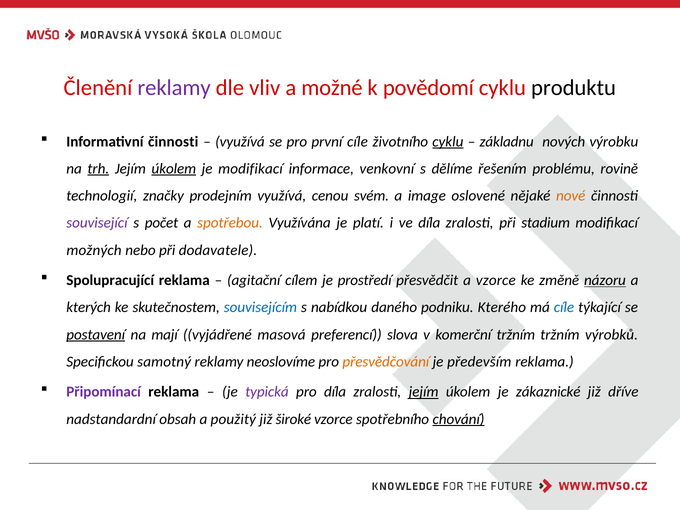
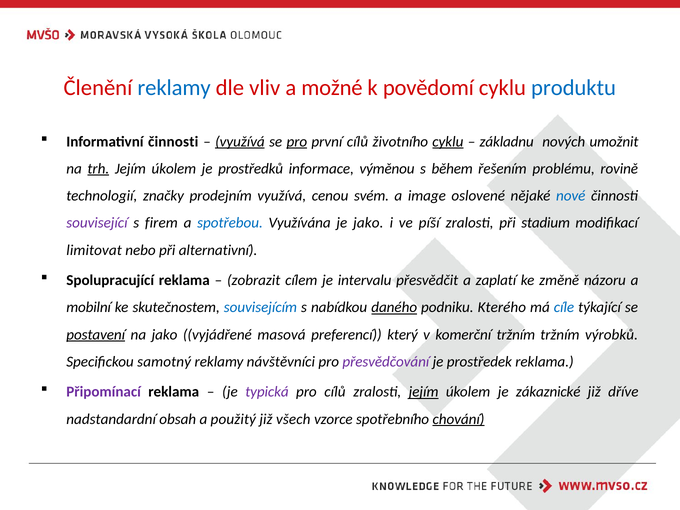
reklamy colour: purple -> blue (174, 88)
produktu colour: black -> blue (574, 88)
využívá underline: none -> present (240, 142)
pro underline: none -> present (297, 142)
první cíle: cíle -> cílů (357, 142)
výrobku: výrobku -> umožnit (614, 142)
úkolem underline: present -> none (174, 169)
je modifikací: modifikací -> prostředků (251, 169)
venkovní: venkovní -> výměnou (387, 169)
dělíme: dělíme -> během (452, 169)
nové colour: orange -> blue (571, 196)
počet: počet -> firem (161, 223)
spotřebou colour: orange -> blue (230, 223)
je platí: platí -> jako (368, 223)
ve díla: díla -> píší (429, 223)
možných: možných -> limitovat (94, 250)
dodavatele: dodavatele -> alternativní (218, 250)
agitační: agitační -> zobrazit (254, 280)
prostředí: prostředí -> intervalu (365, 280)
a vzorce: vzorce -> zaplatí (496, 280)
názoru underline: present -> none (605, 280)
kterých: kterých -> mobilní (89, 307)
daného underline: none -> present (394, 307)
na mají: mají -> jako (165, 335)
slova: slova -> který (403, 335)
neoslovíme: neoslovíme -> návštěvníci (281, 362)
přesvědčování colour: orange -> purple (386, 362)
především: především -> prostředek (479, 362)
pro díla: díla -> cílů (335, 392)
široké: široké -> všech (293, 419)
